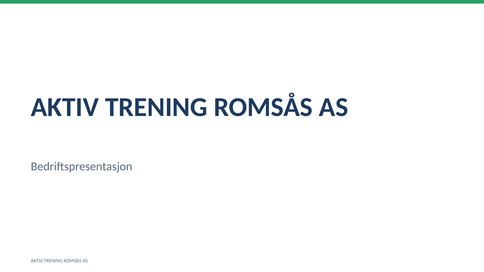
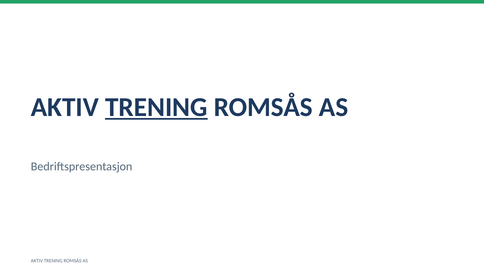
TRENING underline: none -> present (156, 107)
